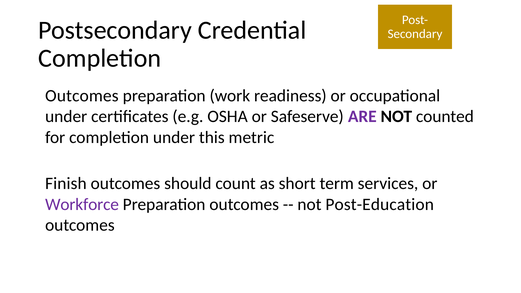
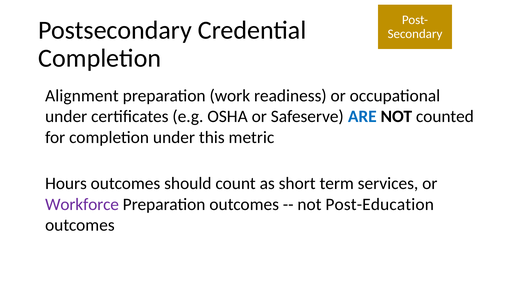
Outcomes: Outcomes -> Alignment (82, 96)
ARE colour: purple -> blue (362, 116)
Finish: Finish -> Hours (66, 184)
